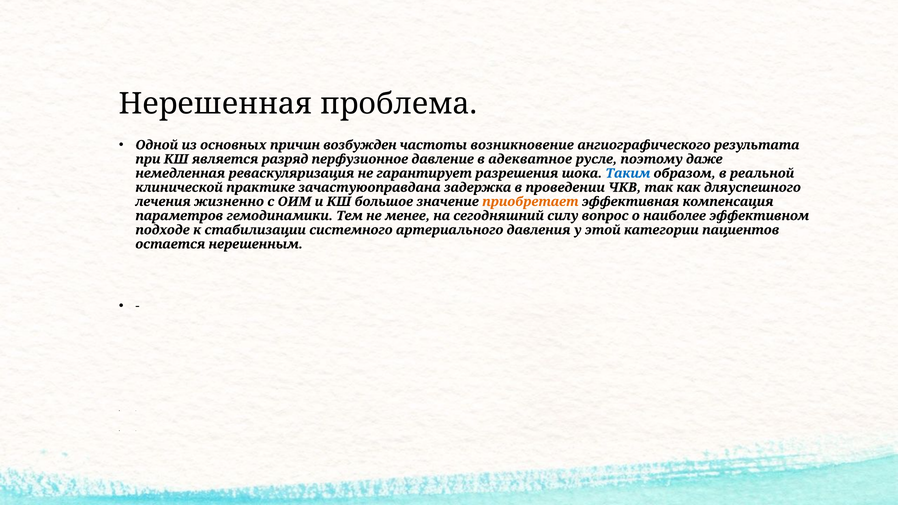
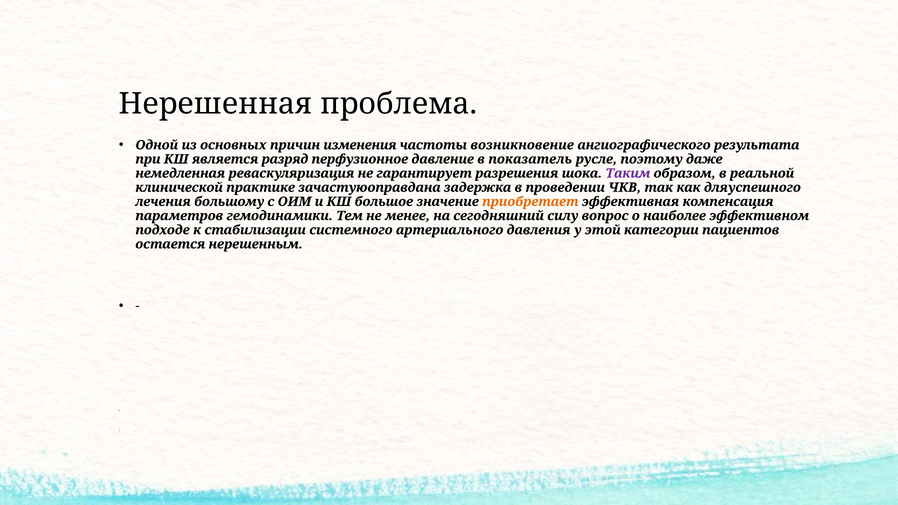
возбужден: возбужден -> изменения (360, 145)
адекватное: адекватное -> показатель (530, 159)
Таким colour: blue -> purple (628, 173)
жизненно: жизненно -> большому (229, 202)
